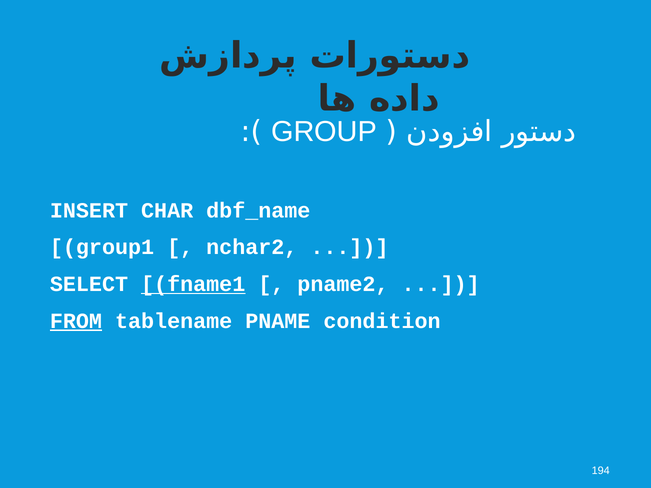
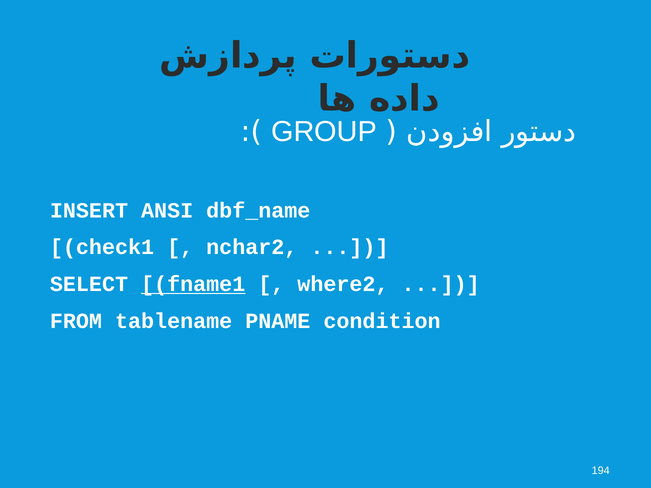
CHAR: CHAR -> ANSI (167, 211)
group1: group1 -> check1 (102, 247)
pname2: pname2 -> where2 (343, 284)
FROM underline: present -> none (76, 321)
